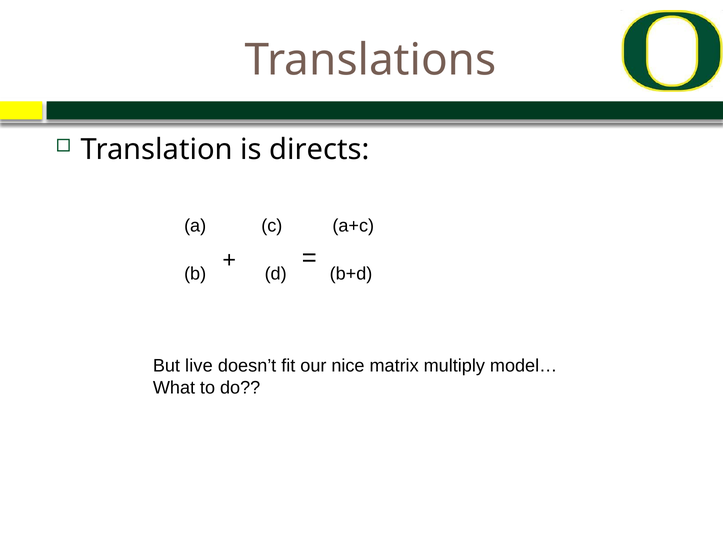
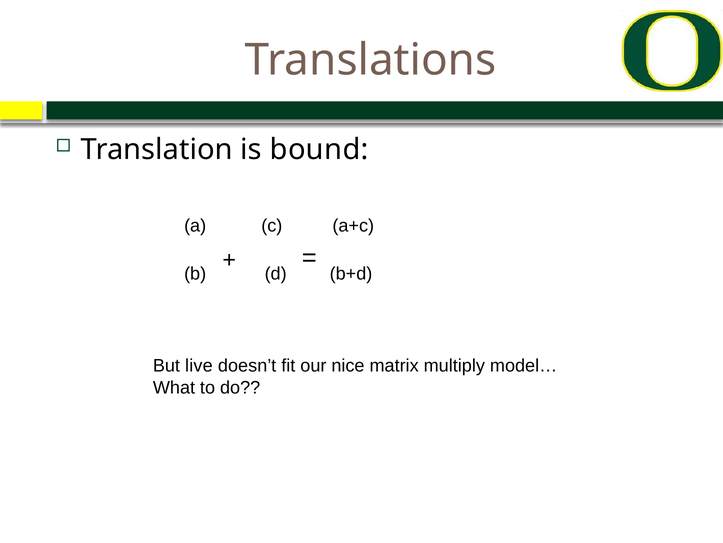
directs: directs -> bound (319, 150)
